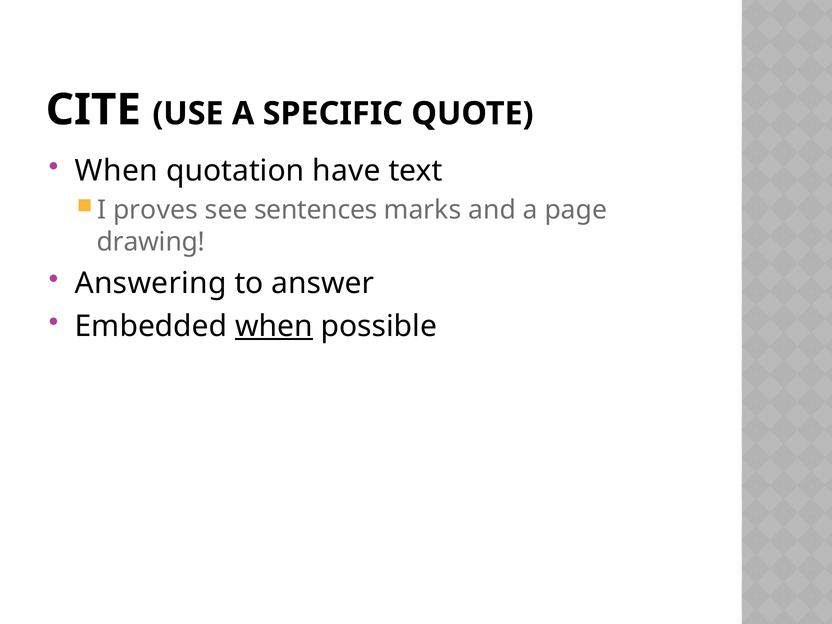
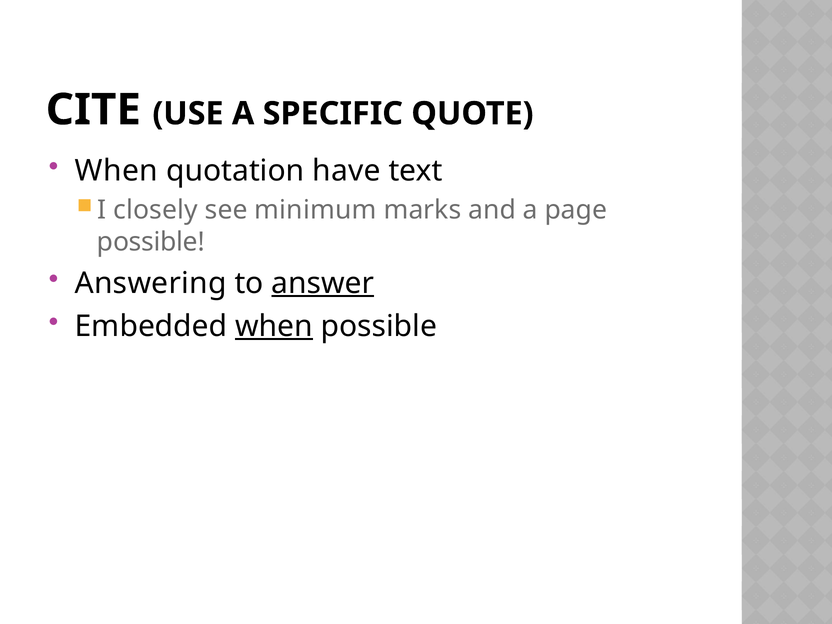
proves: proves -> closely (155, 210)
sentences: sentences -> minimum (316, 210)
drawing: drawing -> possible (151, 242)
answer underline: none -> present (323, 283)
